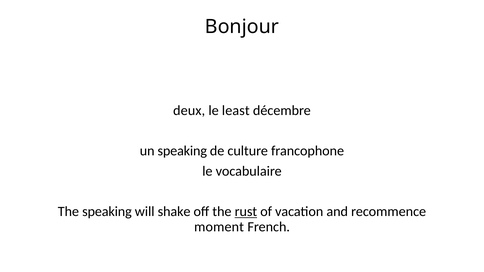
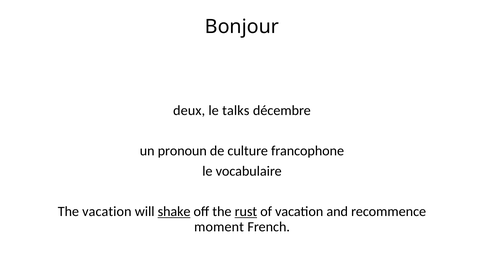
least: least -> talks (236, 110)
un speaking: speaking -> pronoun (182, 151)
The speaking: speaking -> vacation (107, 212)
shake underline: none -> present (174, 212)
